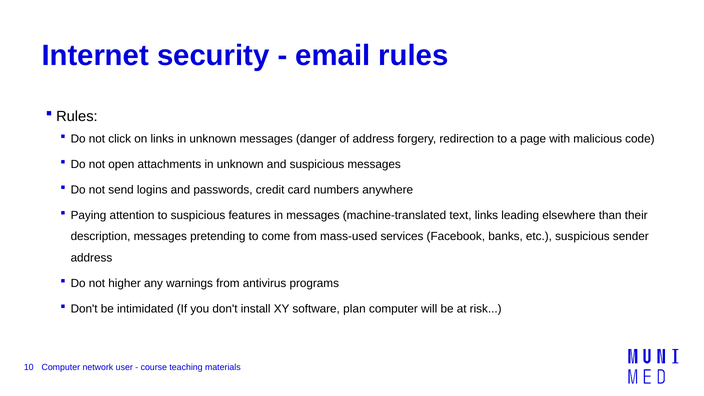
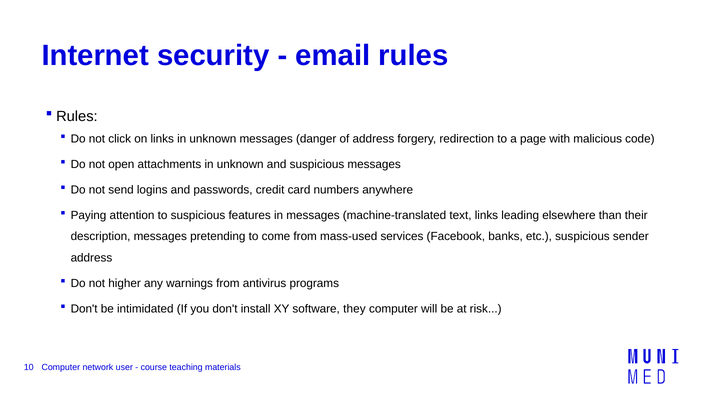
plan: plan -> they (354, 309)
